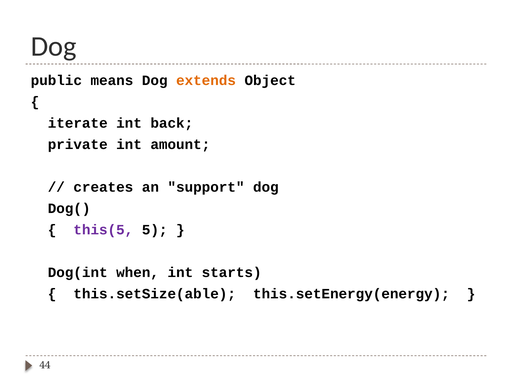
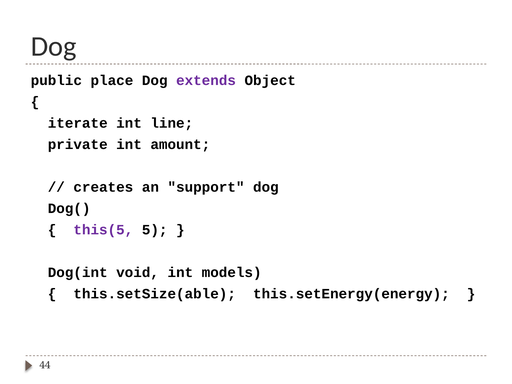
means: means -> place (112, 80)
extends colour: orange -> purple (206, 80)
back: back -> line (172, 123)
when: when -> void (138, 272)
starts: starts -> models (232, 272)
